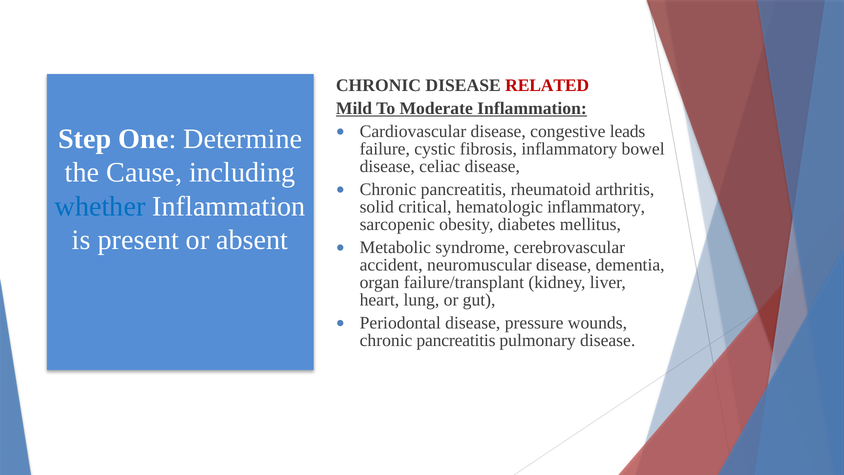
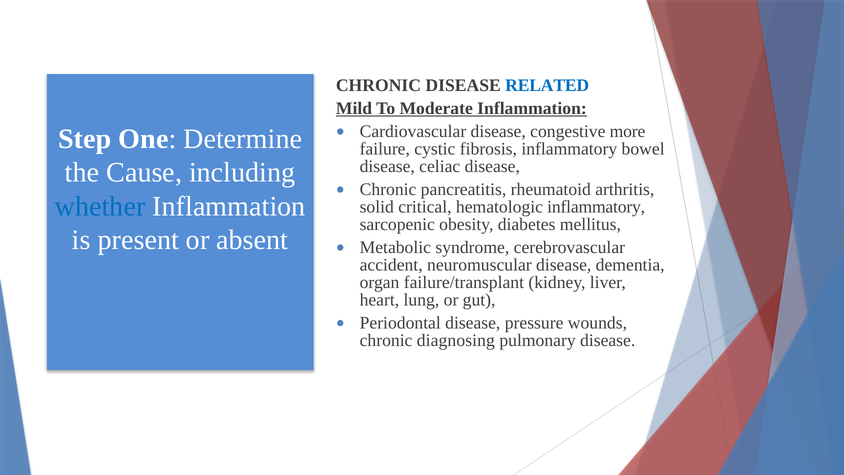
RELATED colour: red -> blue (547, 85)
leads: leads -> more (628, 131)
pancreatitis: pancreatitis -> diagnosing (456, 340)
